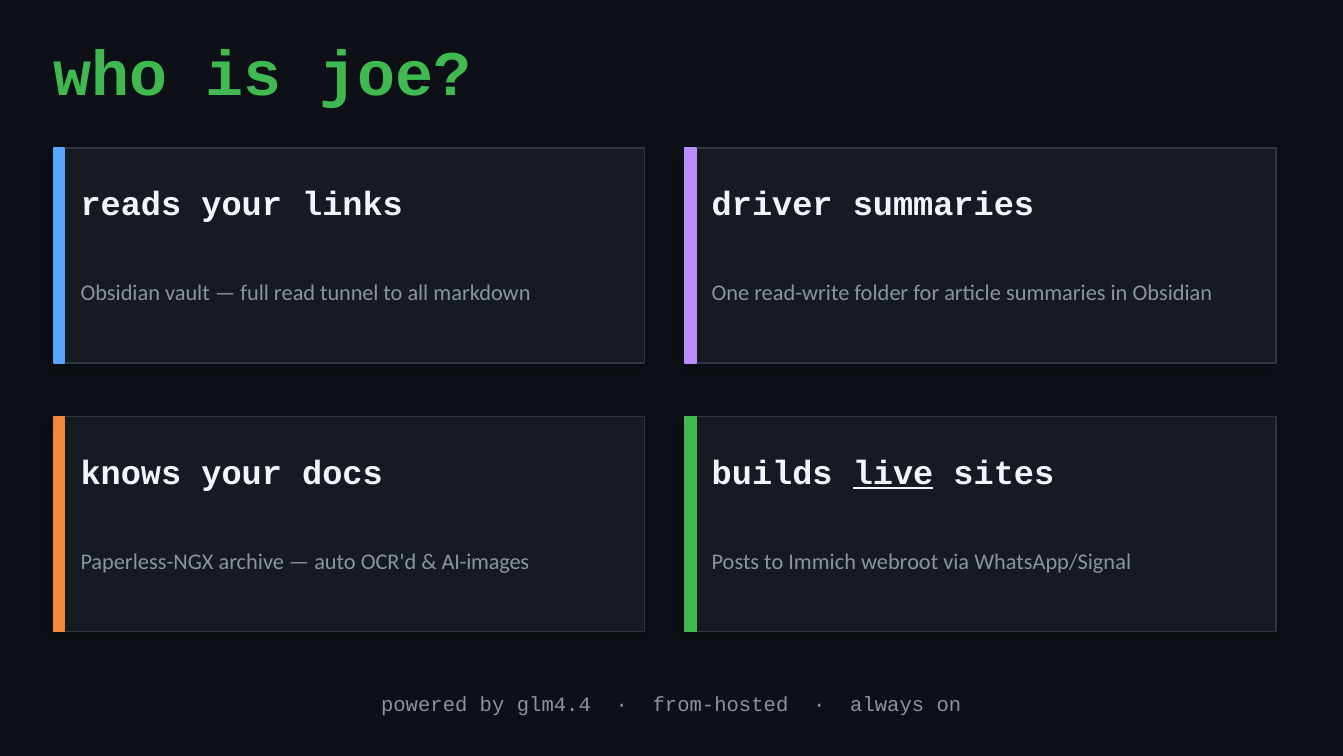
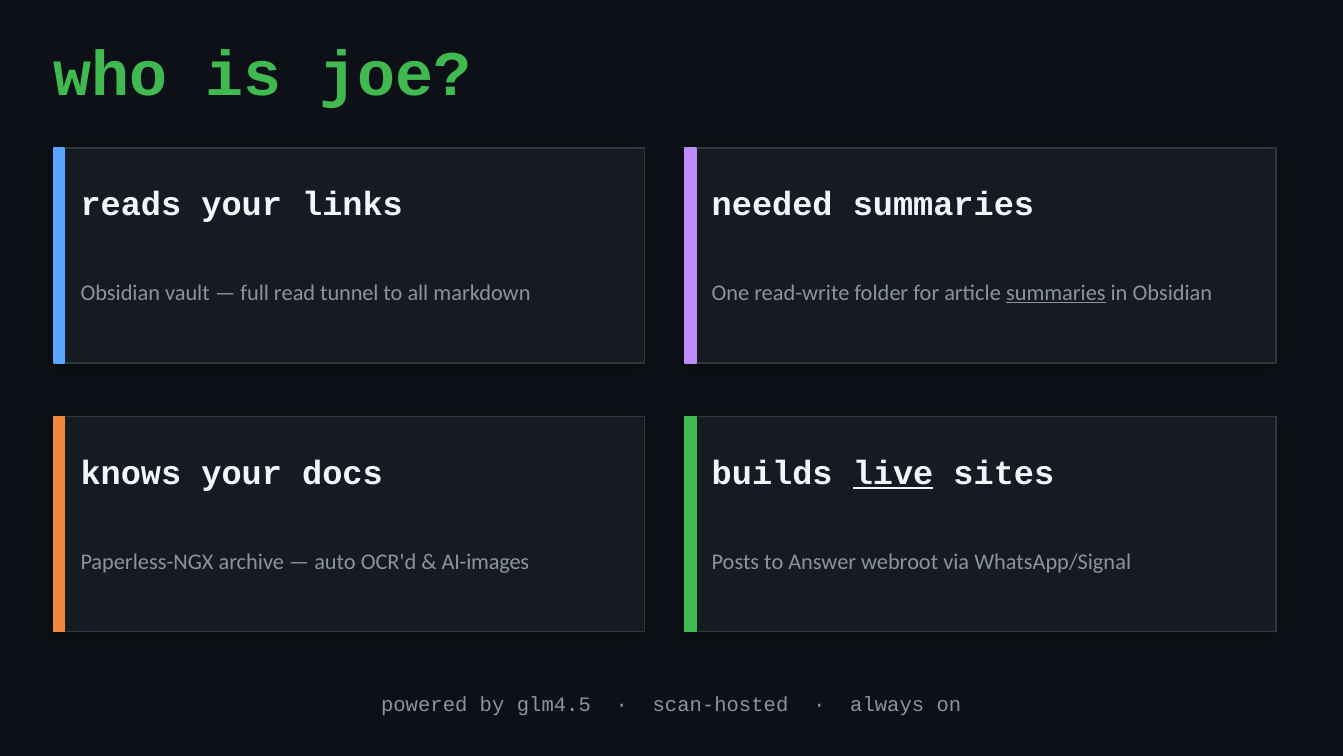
driver: driver -> needed (772, 204)
summaries underline: none -> present (1056, 293)
Immich: Immich -> Answer (822, 562)
glm4.4: glm4.4 -> glm4.5 (554, 704)
from-hosted: from-hosted -> scan-hosted (720, 704)
